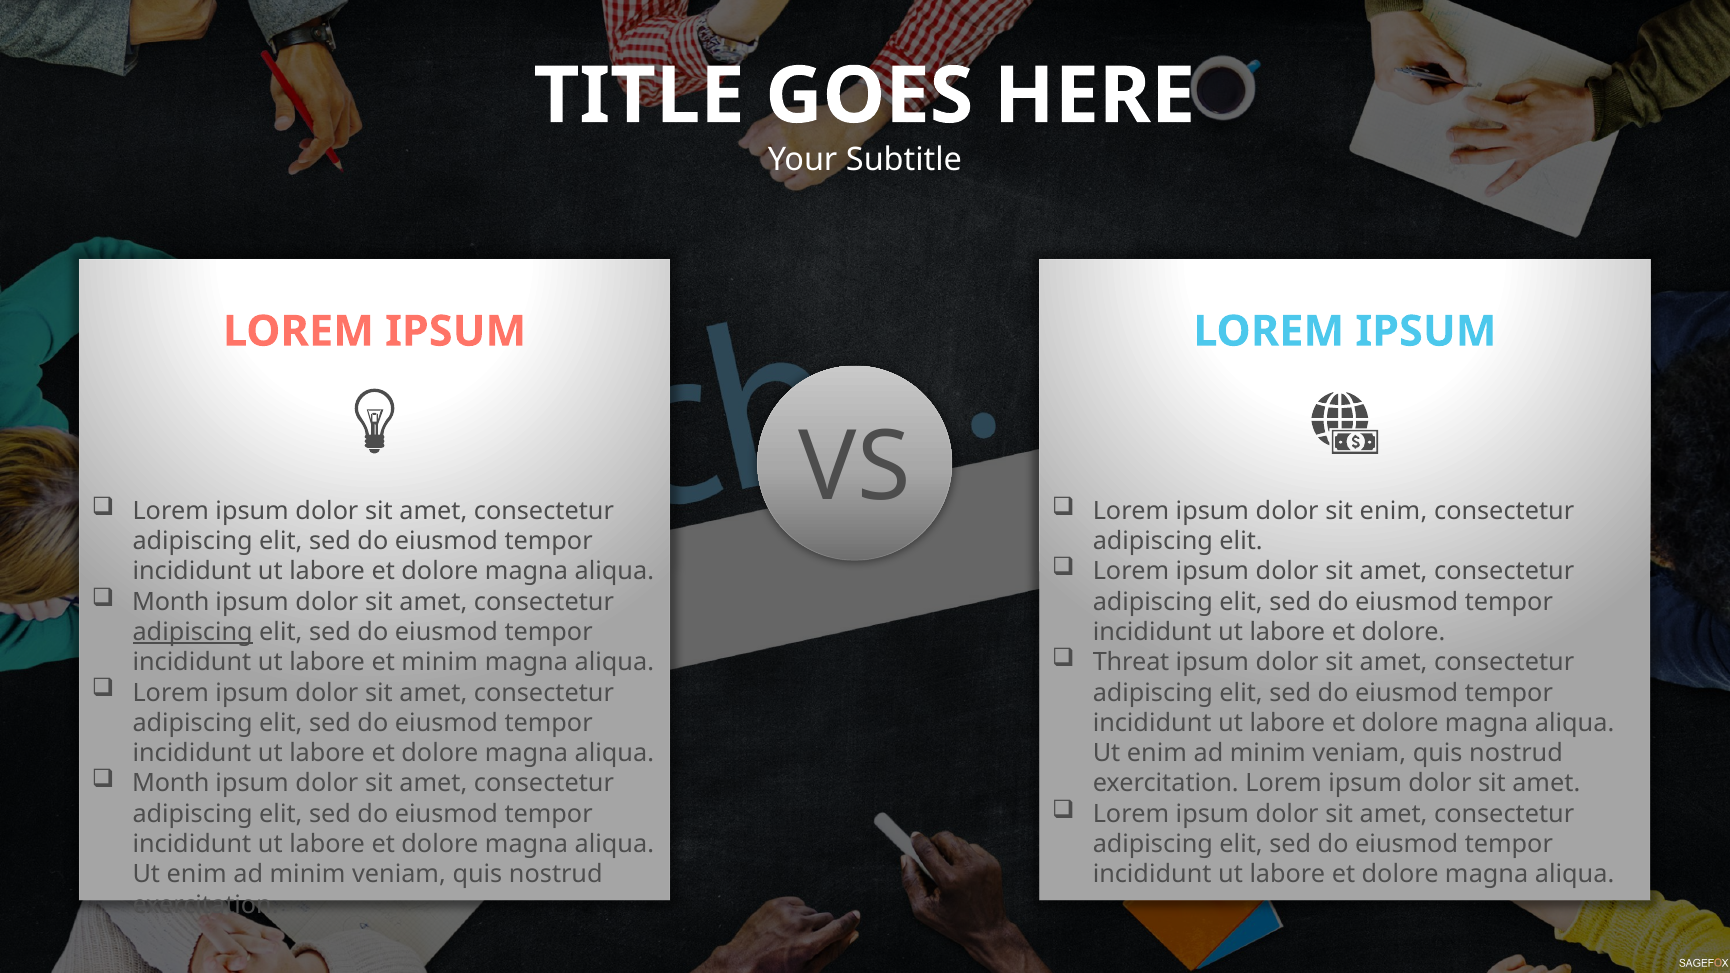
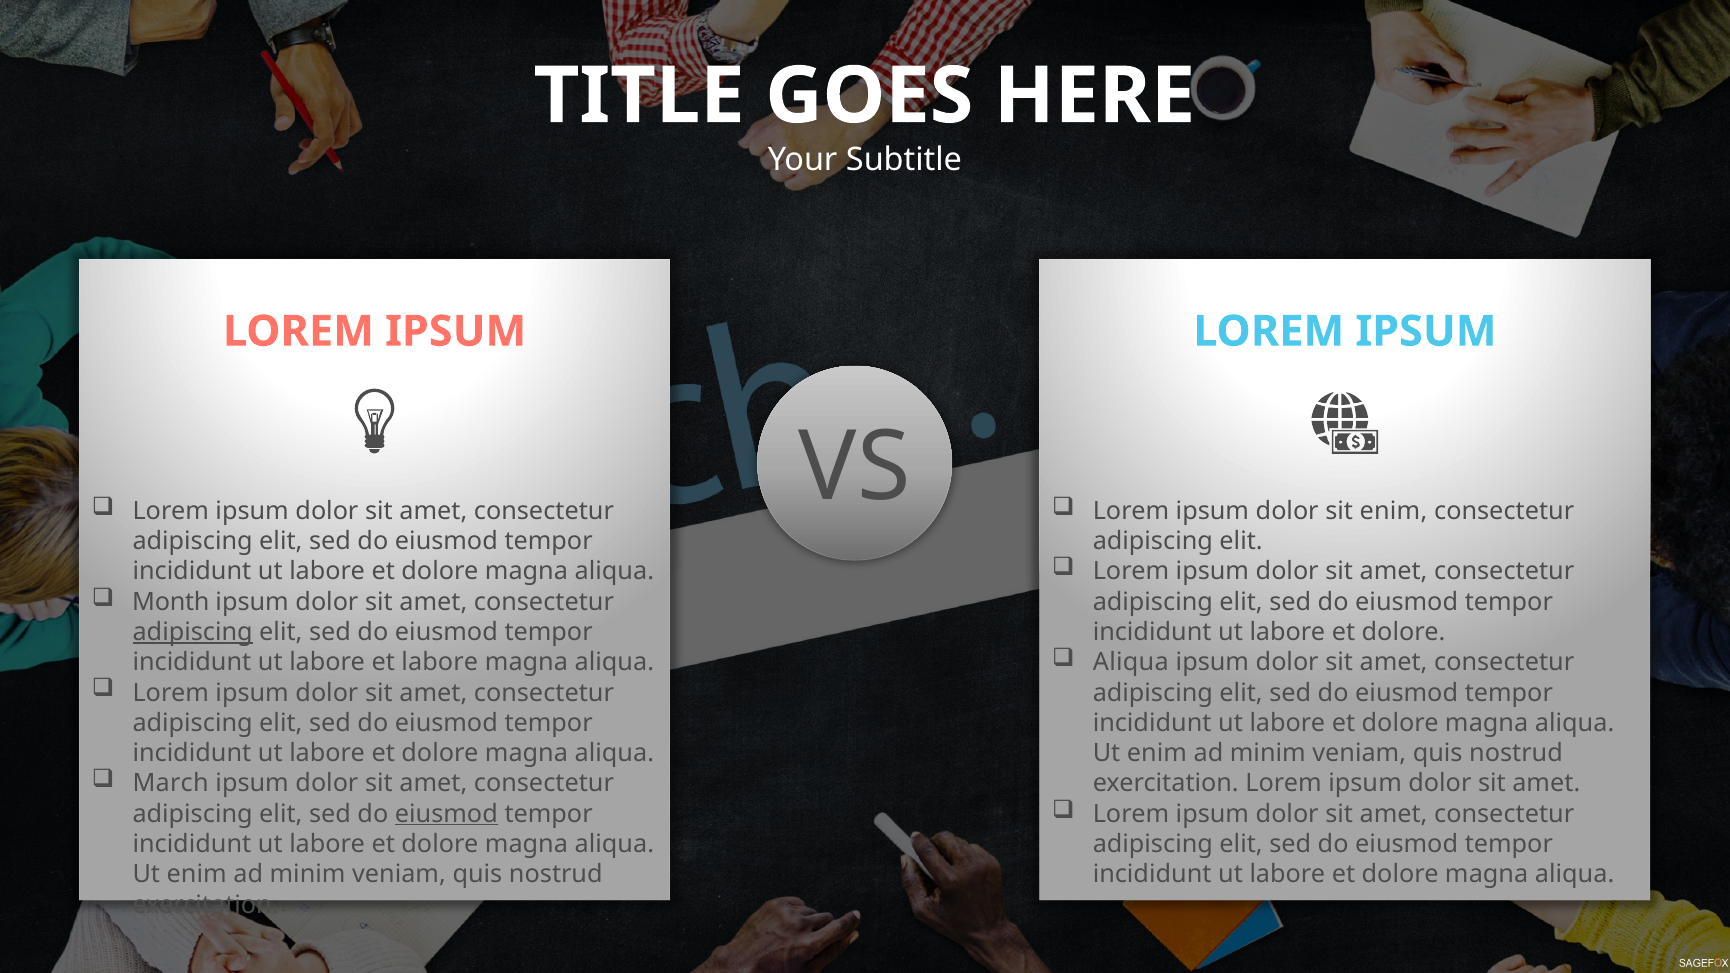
Threat: Threat -> Aliqua (1131, 663)
et minim: minim -> labore (440, 662)
Month: Month -> March (171, 784)
eiusmod underline: none -> present (446, 814)
